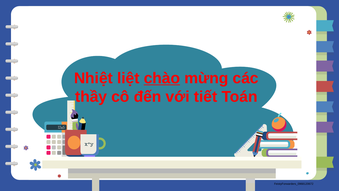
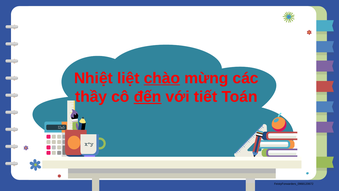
đến underline: none -> present (148, 97)
